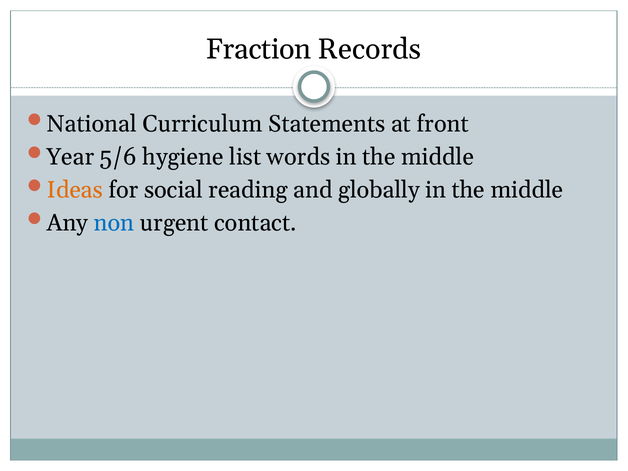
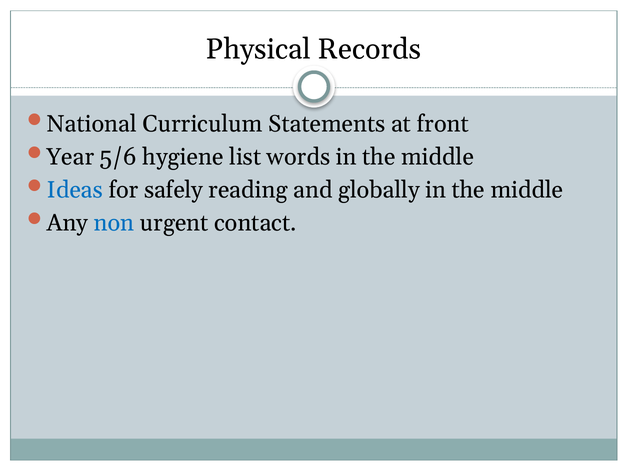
Fraction: Fraction -> Physical (259, 49)
Ideas colour: orange -> blue (75, 190)
social: social -> safely (174, 190)
